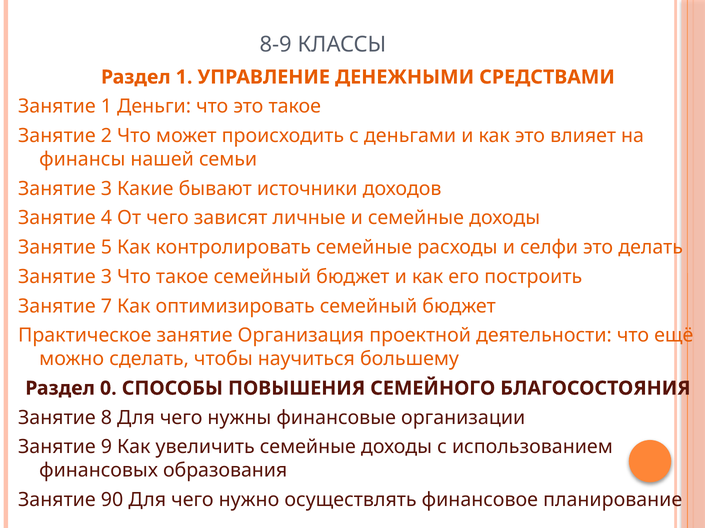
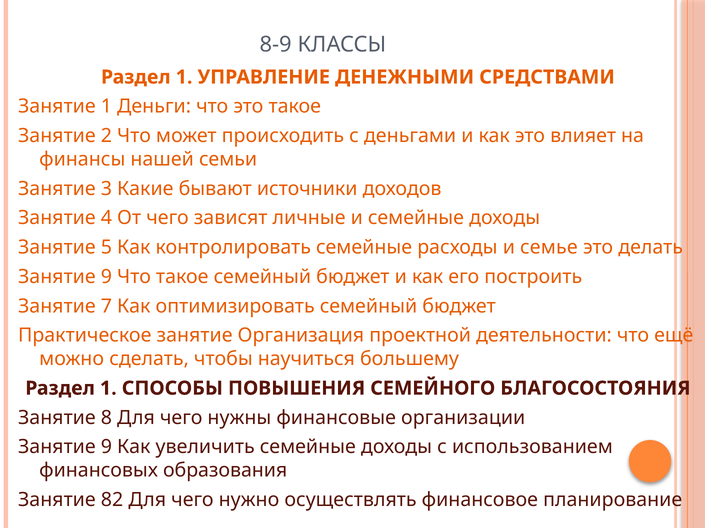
селфи: селфи -> семье (549, 248)
3: 3 -> 9 (106, 277)
0: 0 -> 1 (108, 389)
90: 90 -> 82 (112, 500)
